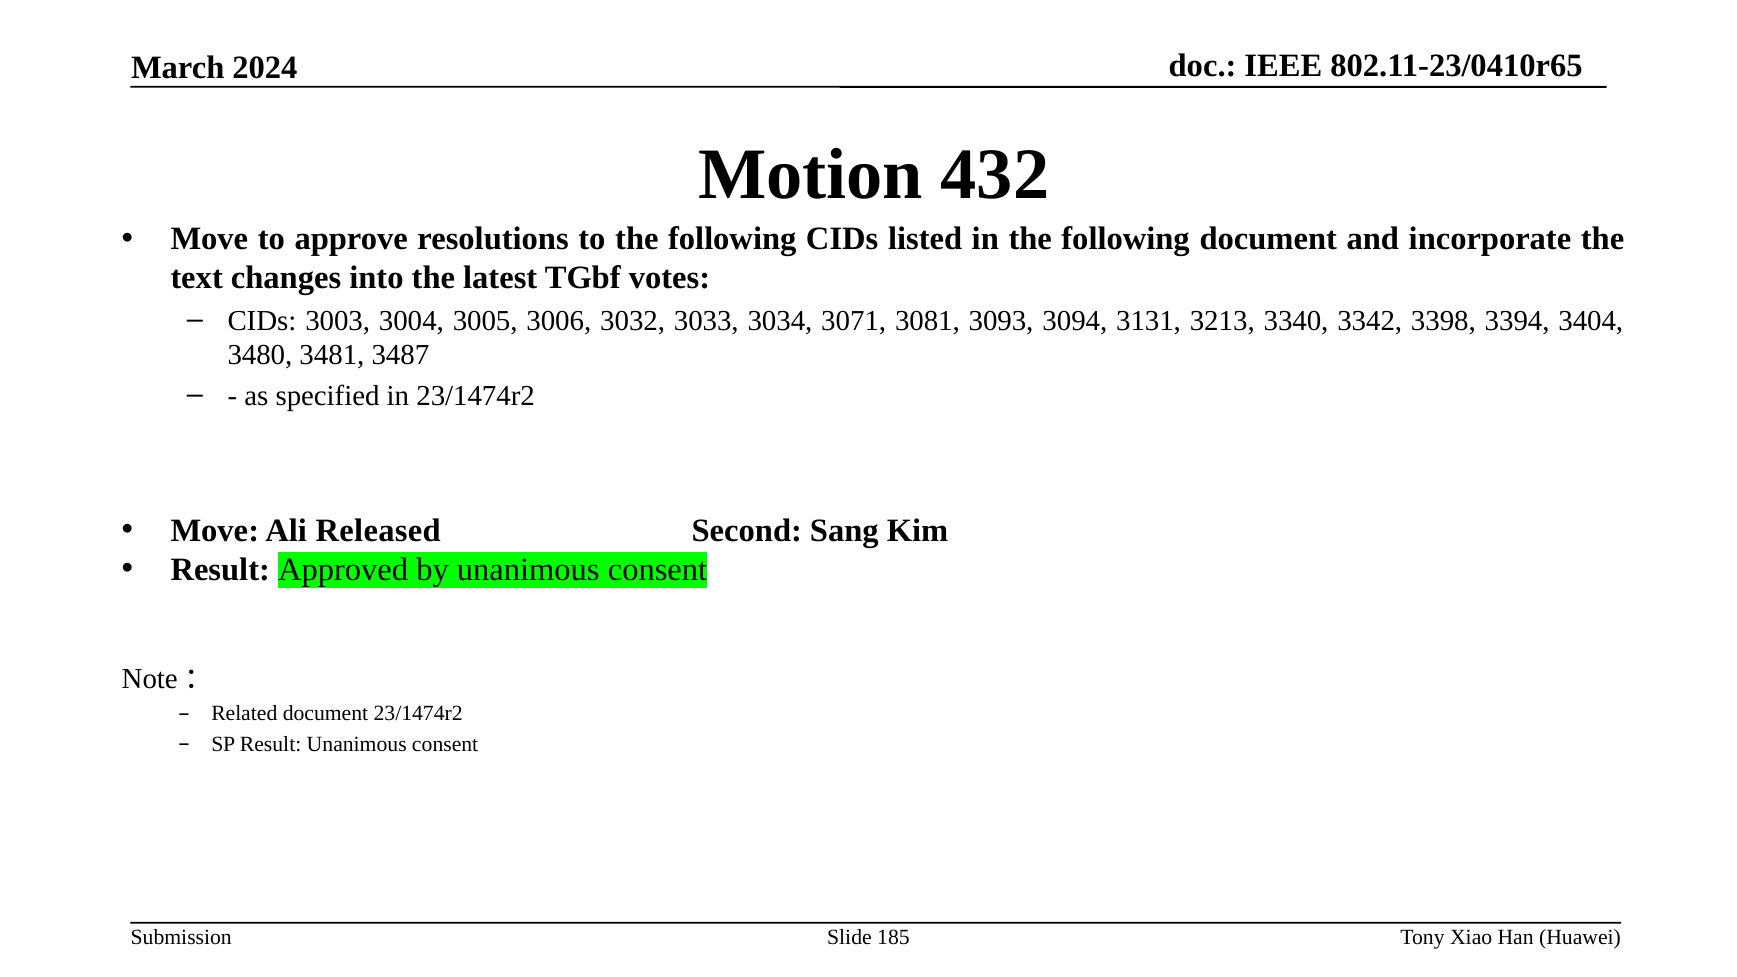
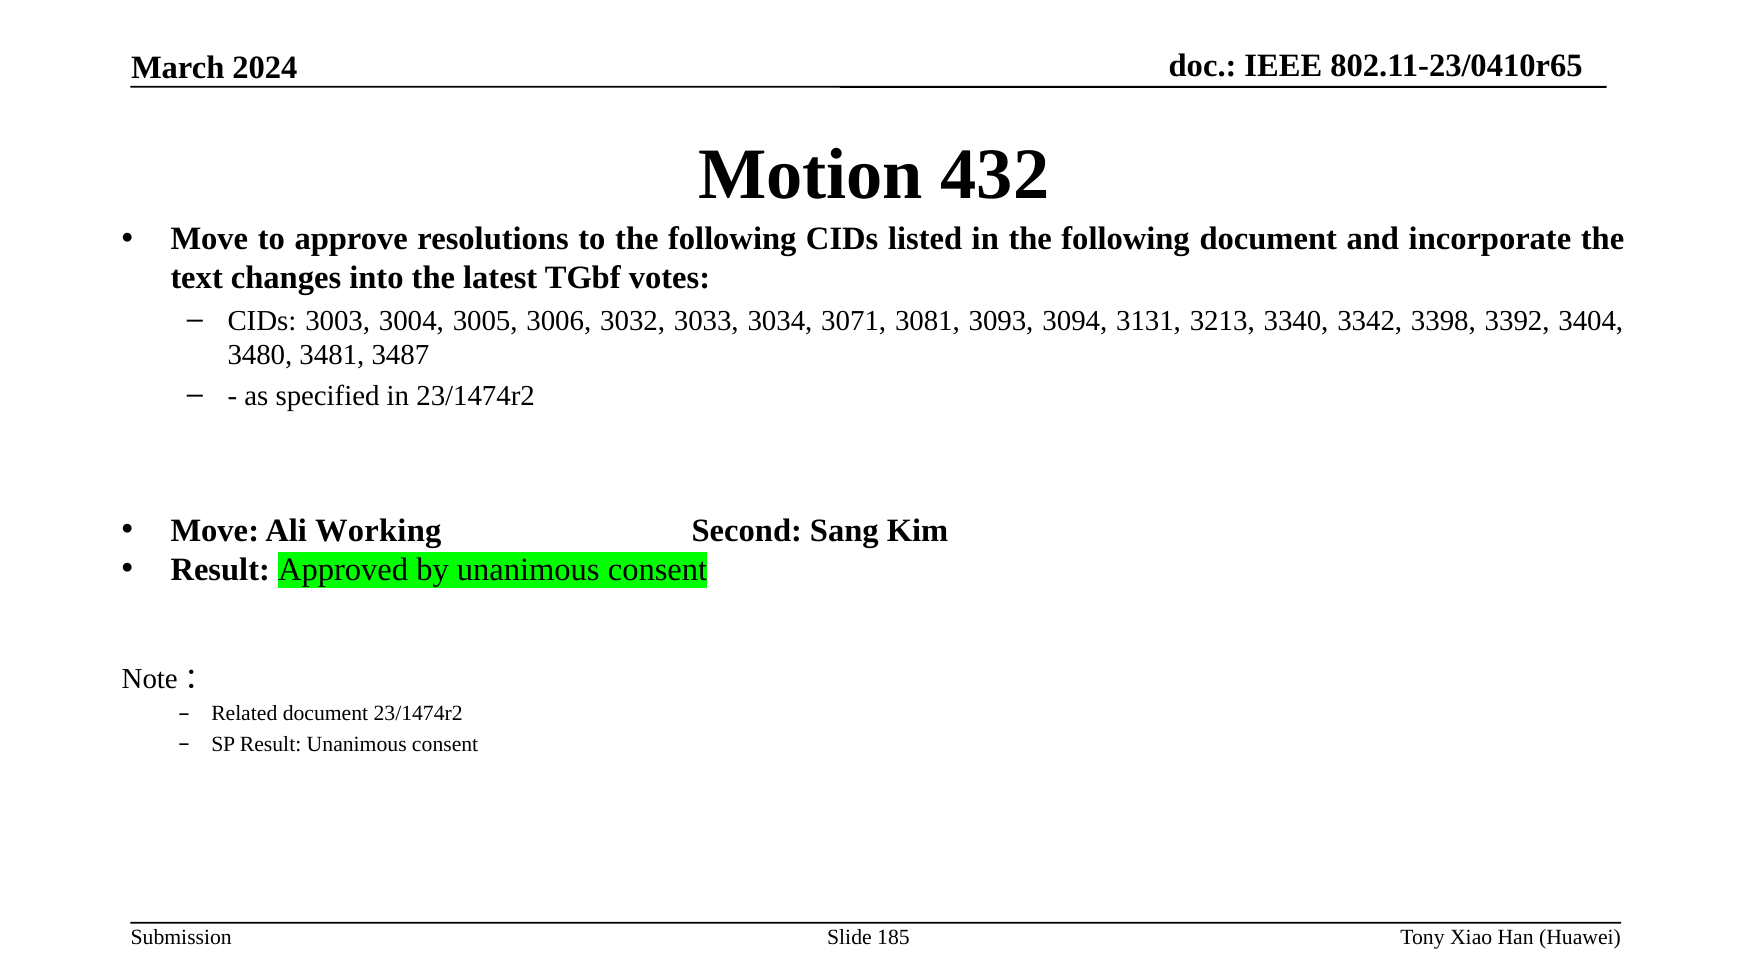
3394: 3394 -> 3392 (1517, 321)
Released: Released -> Working (378, 531)
